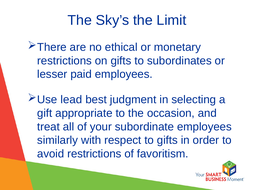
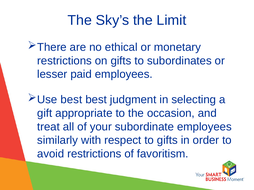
lead: lead -> best (71, 100)
